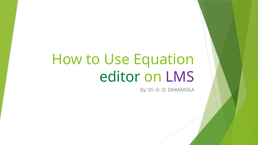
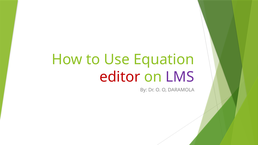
editor colour: green -> red (120, 77)
